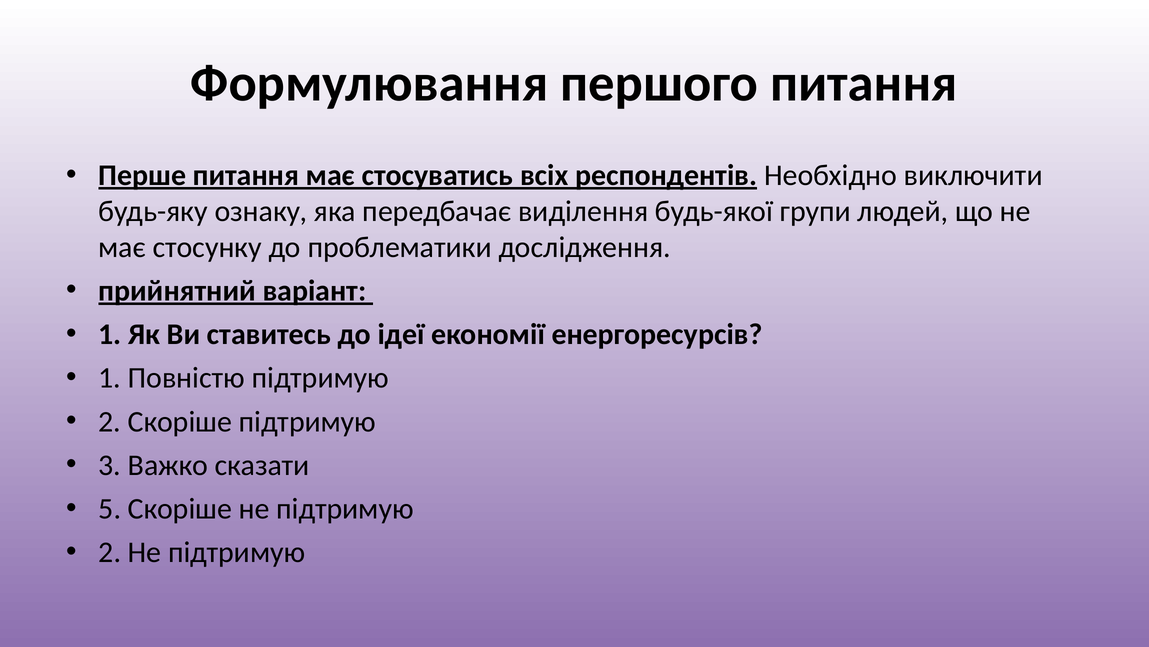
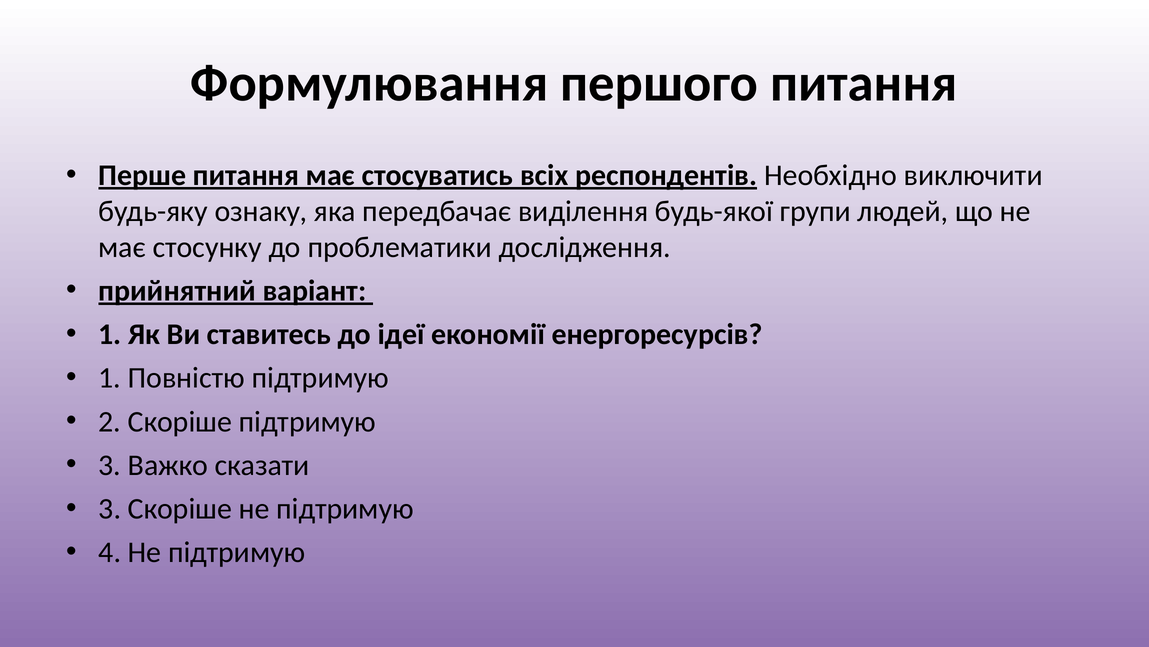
5: 5 -> 3 (110, 508)
2: 2 -> 4 (110, 552)
